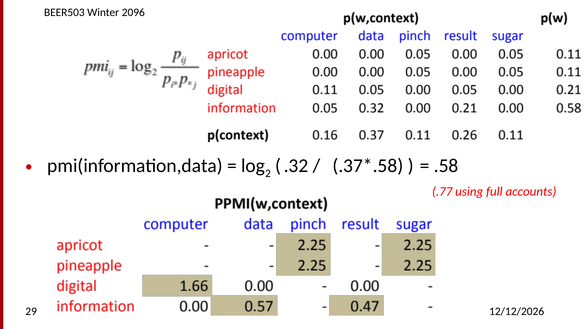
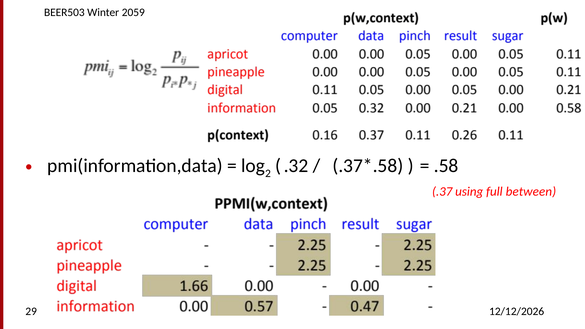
2096: 2096 -> 2059 (133, 12)
.77: .77 -> .37 (442, 191)
accounts: accounts -> between (531, 191)
